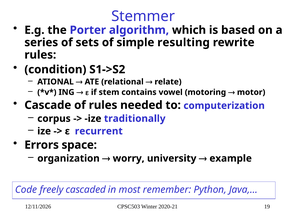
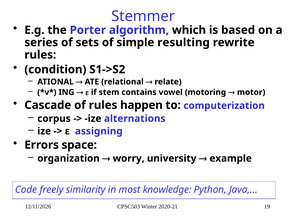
needed: needed -> happen (141, 105)
traditionally: traditionally -> alternations (135, 119)
recurrent: recurrent -> assigning (99, 131)
cascaded: cascaded -> similarity (86, 190)
remember: remember -> knowledge (167, 190)
